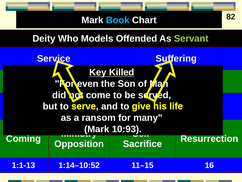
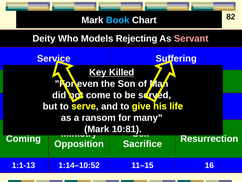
Offended: Offended -> Rejecting (137, 38)
Servant colour: light green -> pink (191, 38)
10:93: 10:93 -> 10:81 (127, 129)
